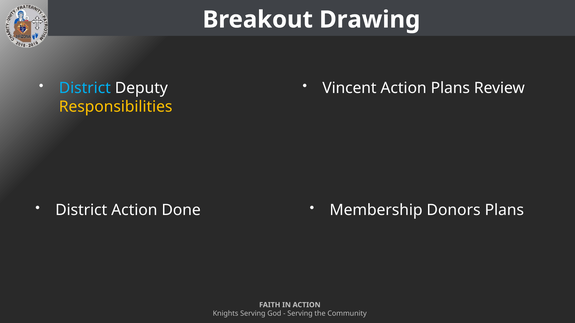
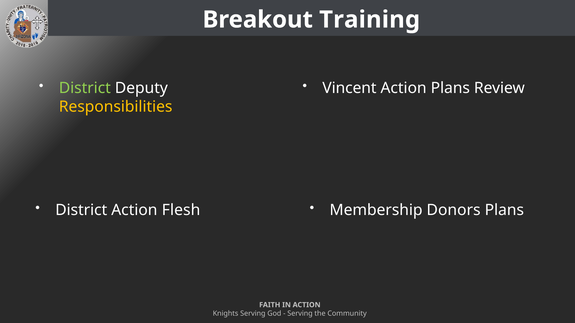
Drawing: Drawing -> Training (370, 20)
District colour: light blue -> light green (85, 88)
Done: Done -> Flesh (181, 210)
